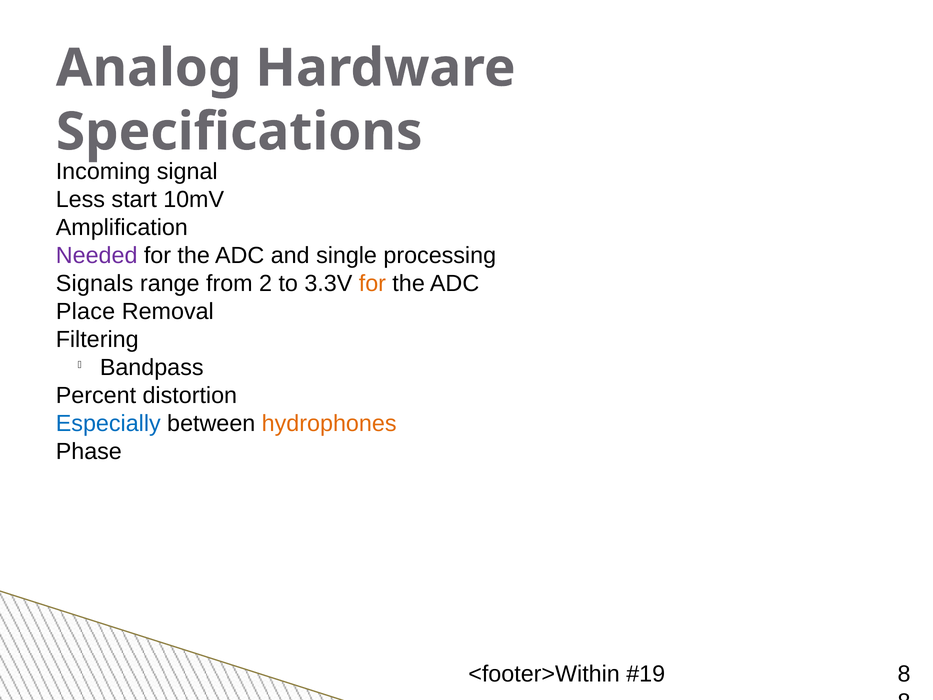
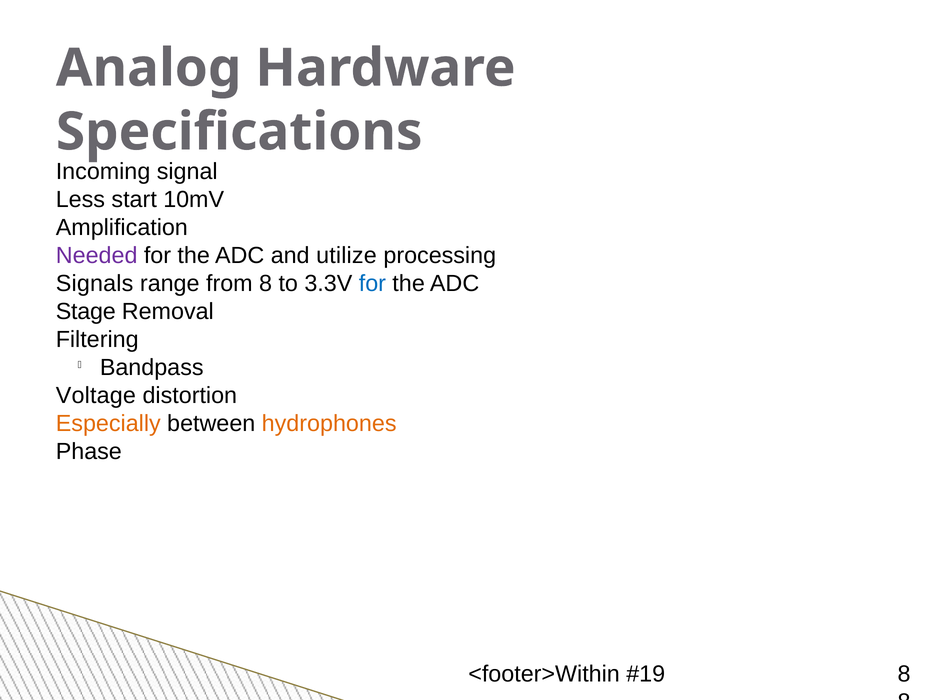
single: single -> utilize (346, 255)
from 2: 2 -> 8 (266, 283)
for colour: orange -> blue (372, 283)
Place: Place -> Stage (86, 311)
Percent: Percent -> Voltage (96, 395)
Especially colour: blue -> orange (108, 423)
